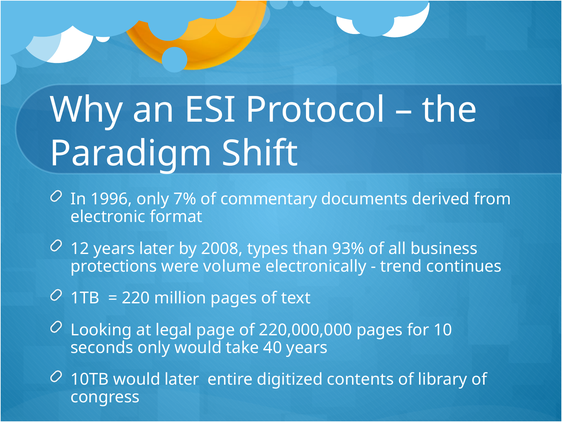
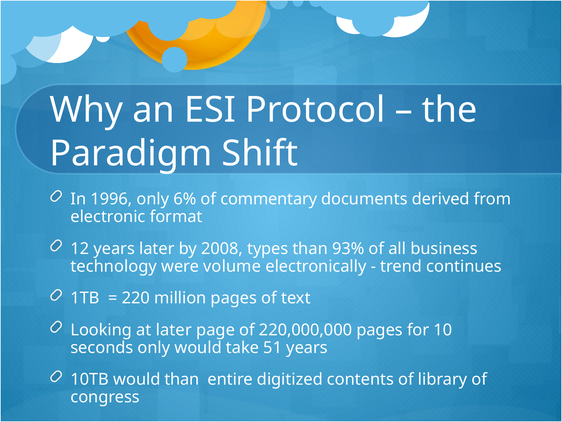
7%: 7% -> 6% (185, 199)
protections: protections -> technology (114, 266)
at legal: legal -> later (174, 330)
40: 40 -> 51 (273, 347)
would later: later -> than (182, 379)
